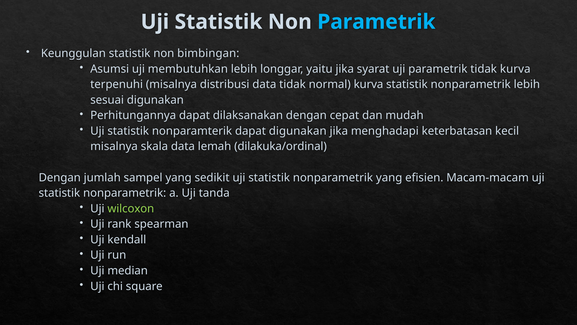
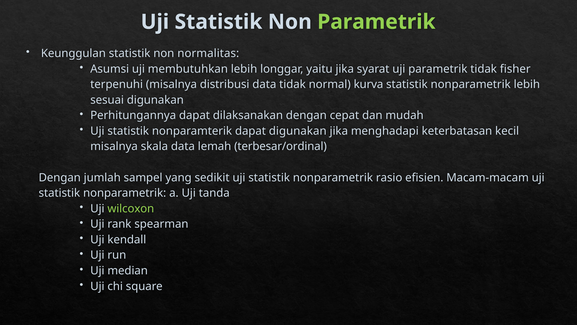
Parametrik colour: light blue -> light green (376, 22)
bimbingan: bimbingan -> normalitas (208, 53)
tidak kurva: kurva -> fisher (515, 69)
dilakuka/ordinal: dilakuka/ordinal -> terbesar/ordinal (280, 146)
nonparametrik yang: yang -> rasio (389, 177)
